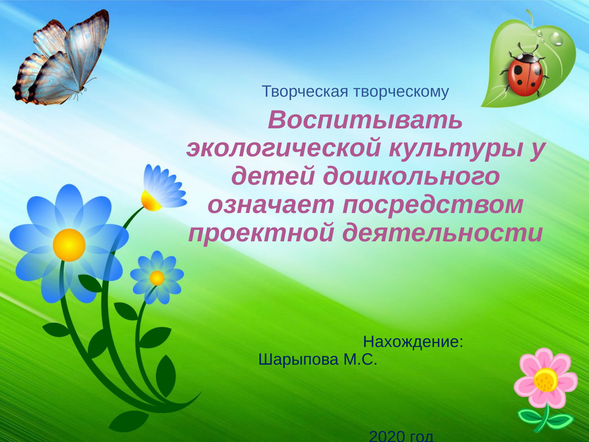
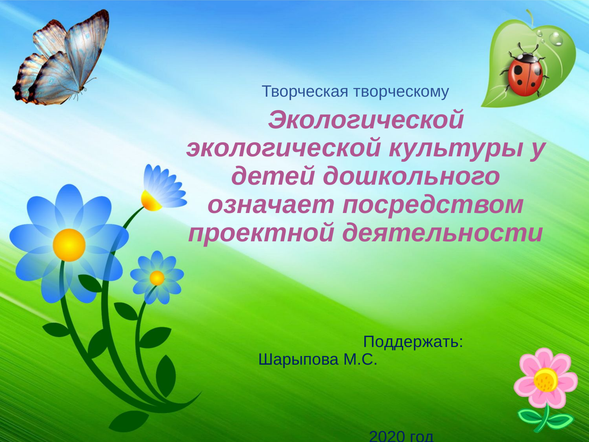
Воспитывать: Воспитывать -> Экологической (366, 120)
Нахождение: Нахождение -> Поддержать (413, 342)
